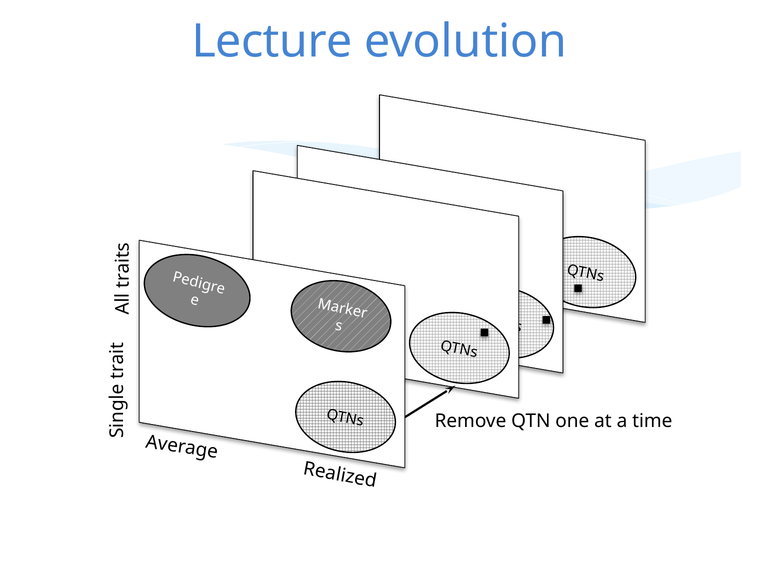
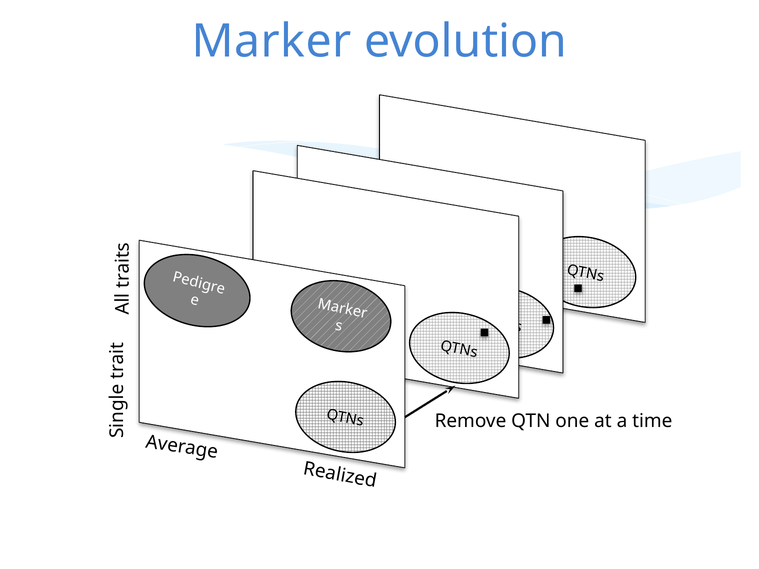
Lecture: Lecture -> Marker (272, 41)
